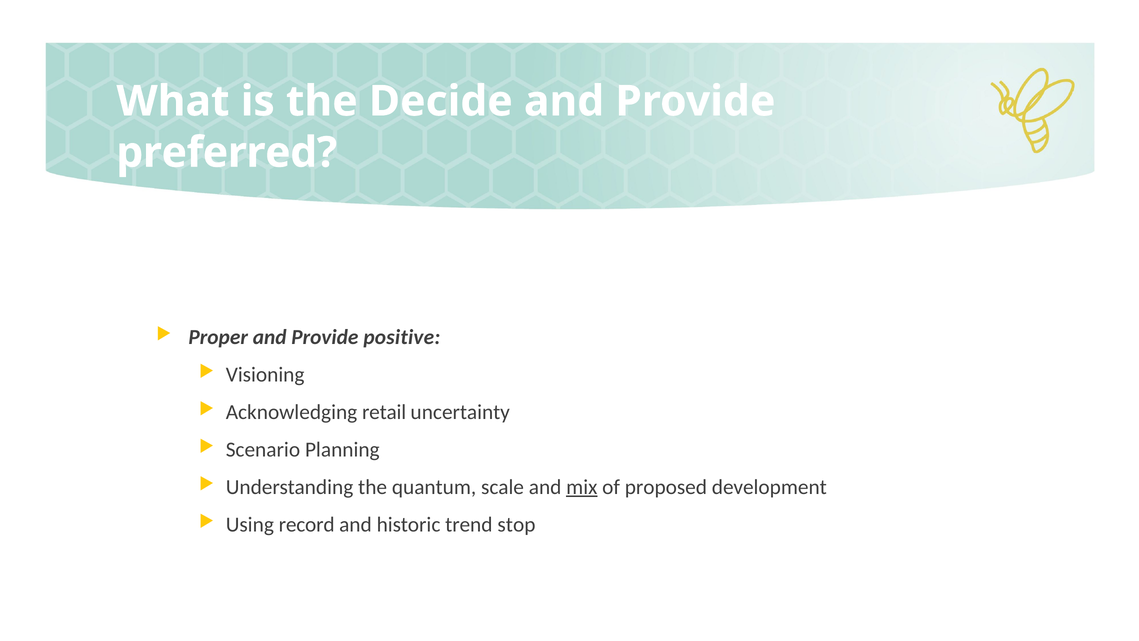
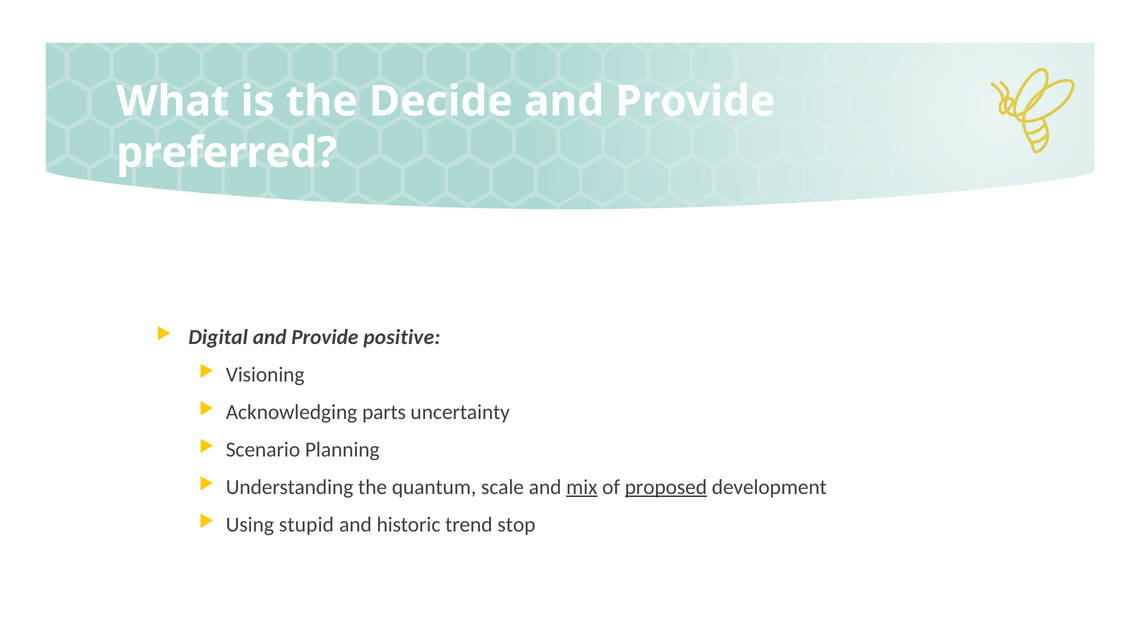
Proper: Proper -> Digital (218, 337)
retail: retail -> parts (384, 412)
proposed underline: none -> present (666, 487)
record: record -> stupid (306, 524)
